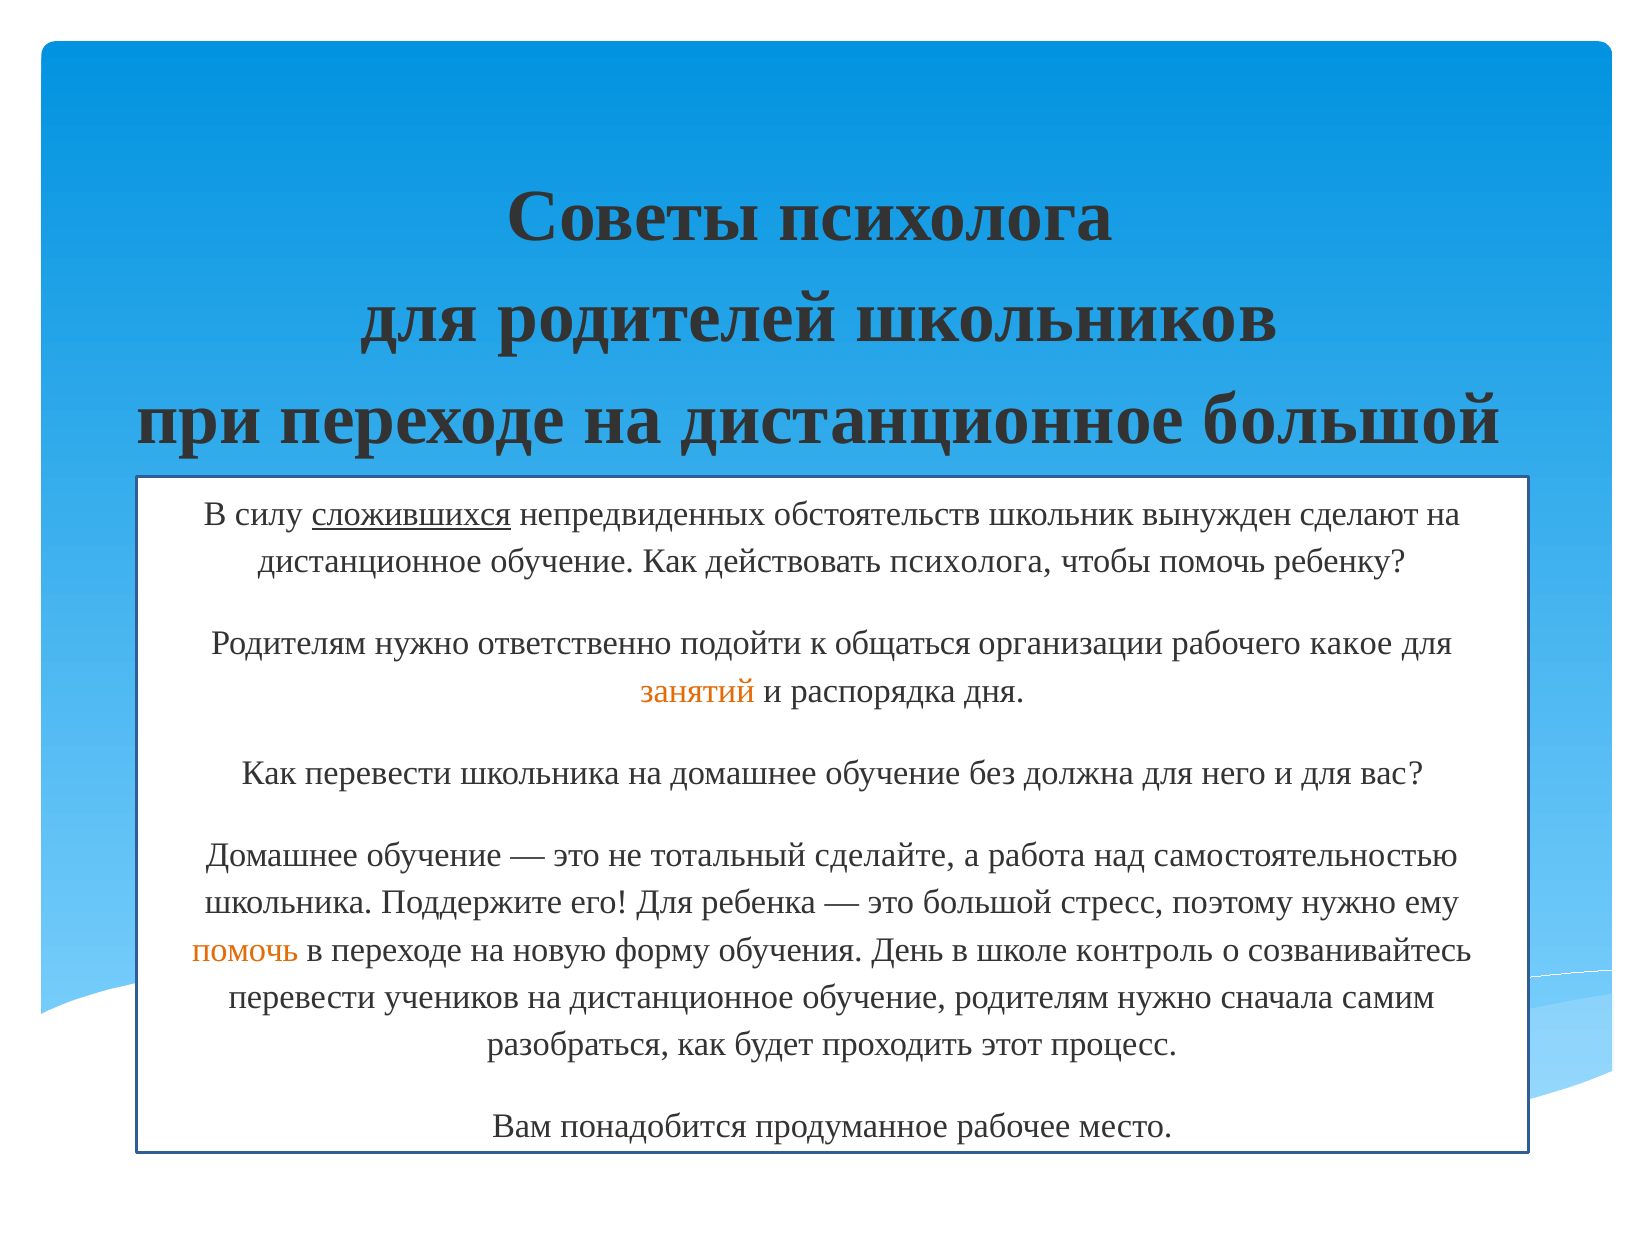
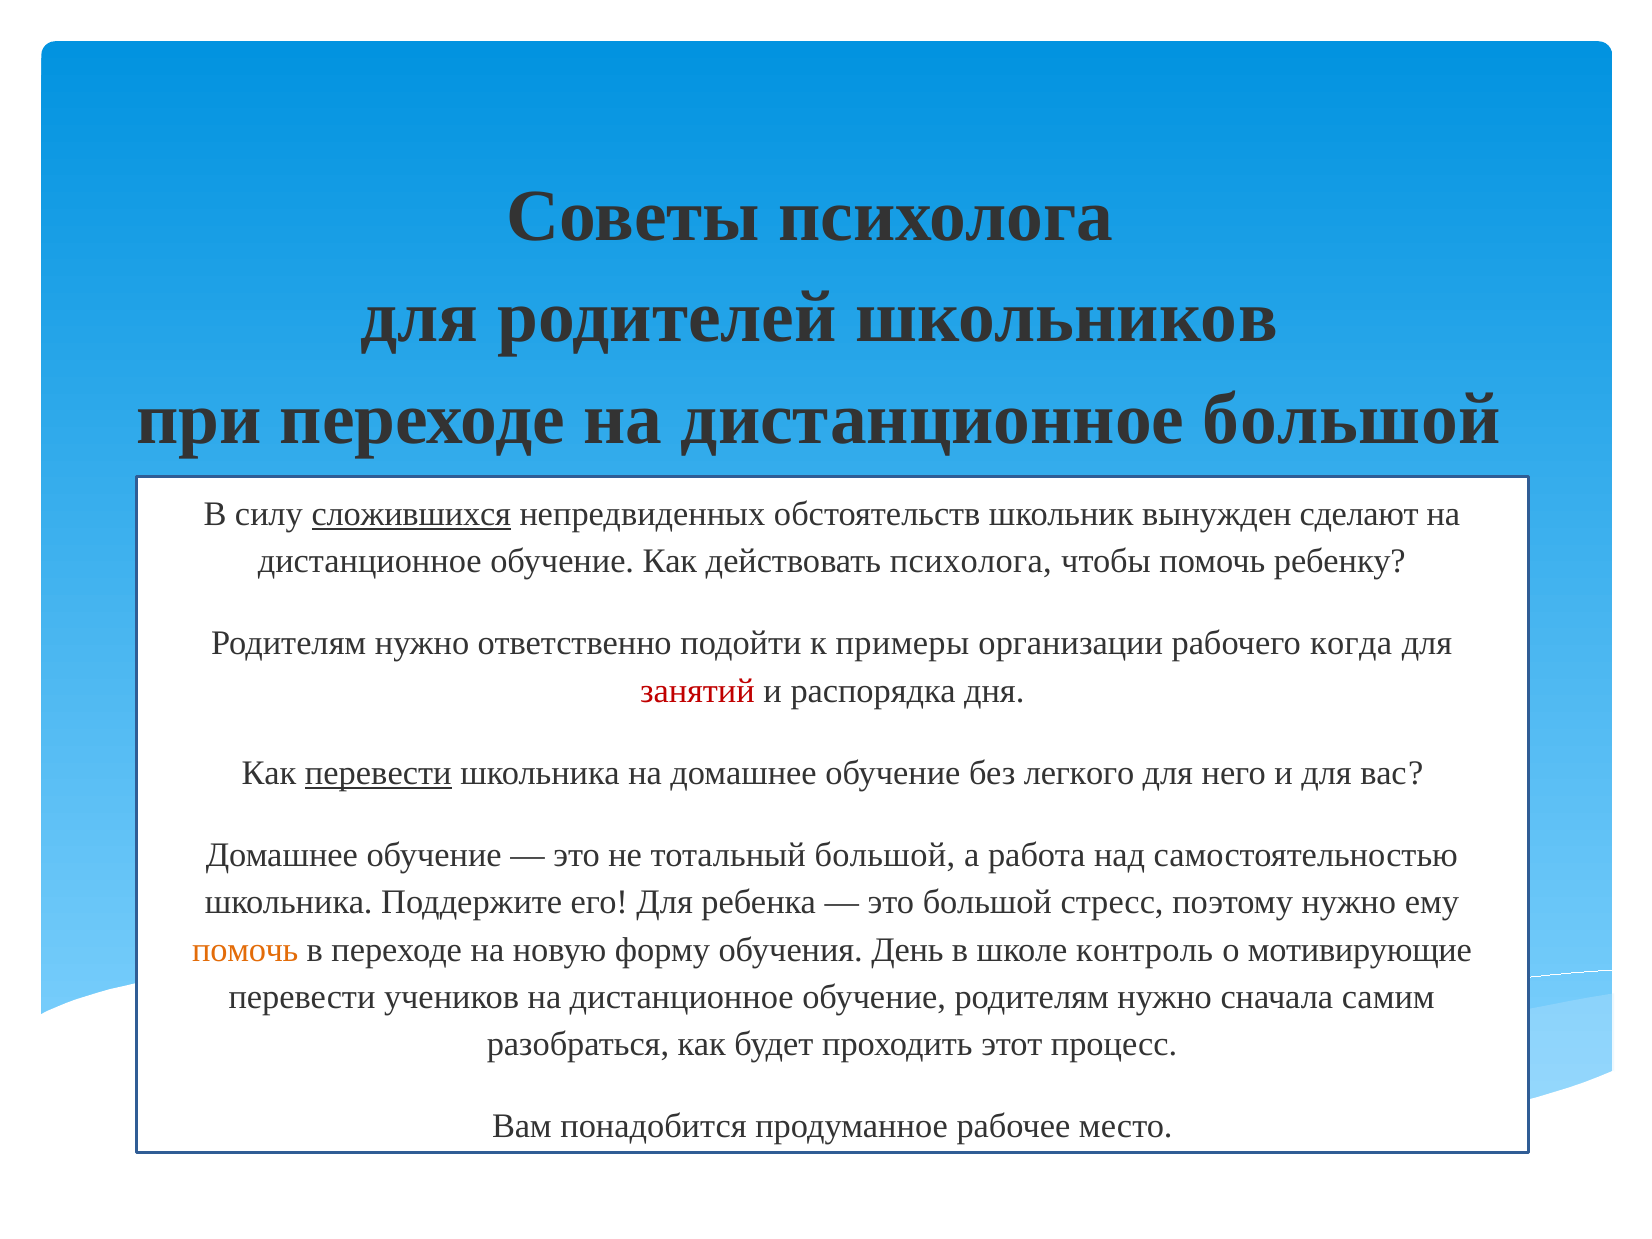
общаться: общаться -> примеры (902, 643)
какое: какое -> когда (1351, 643)
занятий colour: orange -> red (697, 691)
перевести underline: none -> present (378, 773)
должна: должна -> легкого (1079, 773)
тотальный сделайте: сделайте -> большой (885, 855)
созванивайтесь: созванивайтесь -> мотивирующие (1360, 950)
